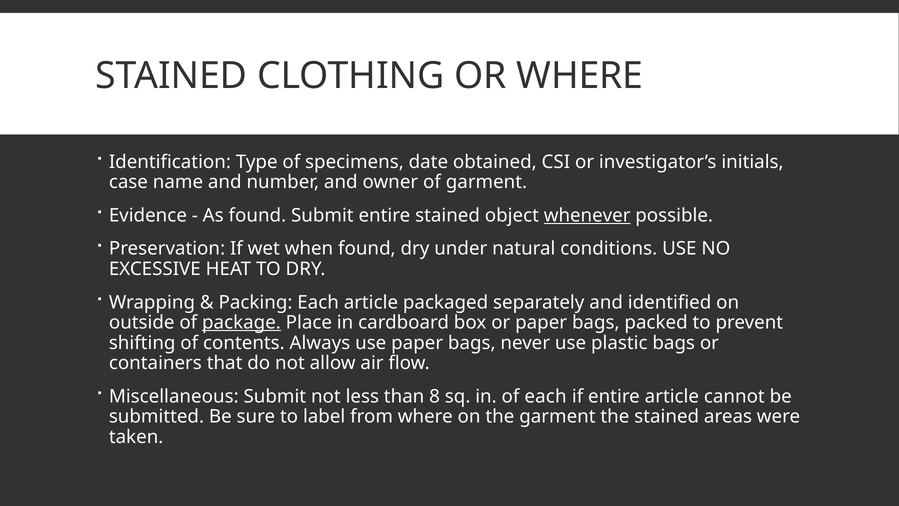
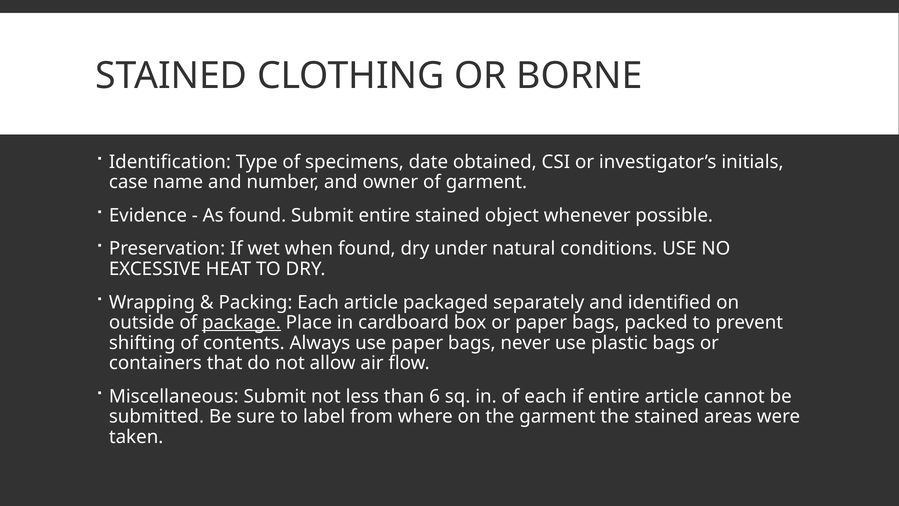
OR WHERE: WHERE -> BORNE (580, 76)
whenever underline: present -> none (587, 215)
8: 8 -> 6 (435, 396)
